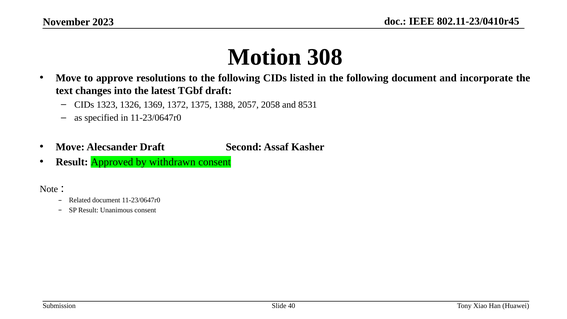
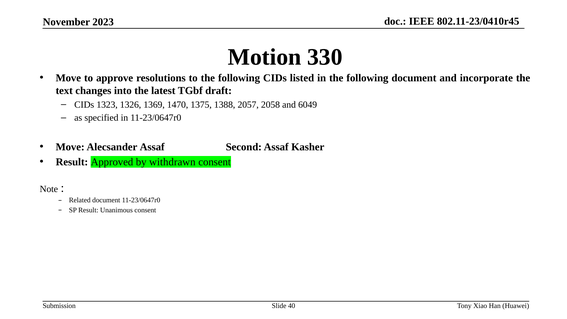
308: 308 -> 330 (325, 57)
1372: 1372 -> 1470 (178, 105)
8531: 8531 -> 6049 (308, 105)
Alecsander Draft: Draft -> Assaf (152, 147)
